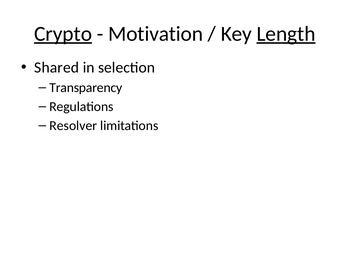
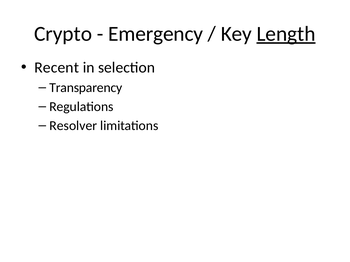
Crypto underline: present -> none (63, 34)
Motivation: Motivation -> Emergency (156, 34)
Shared: Shared -> Recent (57, 68)
